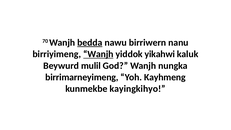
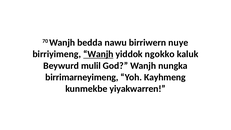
bedda underline: present -> none (90, 43)
nanu: nanu -> nuye (178, 43)
yikahwi: yikahwi -> ngokko (160, 54)
kayingkihyo: kayingkihyo -> yiyakwarren (138, 89)
